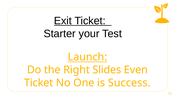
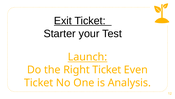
Right Slides: Slides -> Ticket (107, 69)
Success: Success -> Analysis (129, 82)
